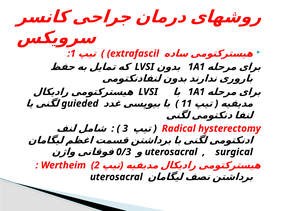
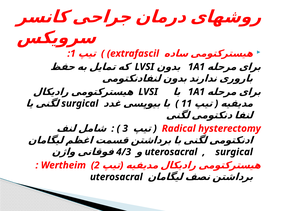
guieded: guieded -> surgical (80, 103)
0/3: 0/3 -> 4/3 (124, 152)
